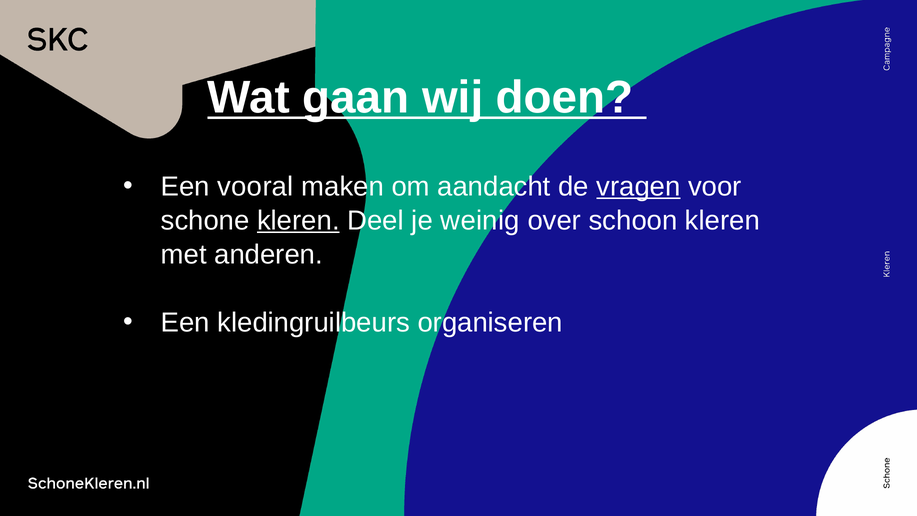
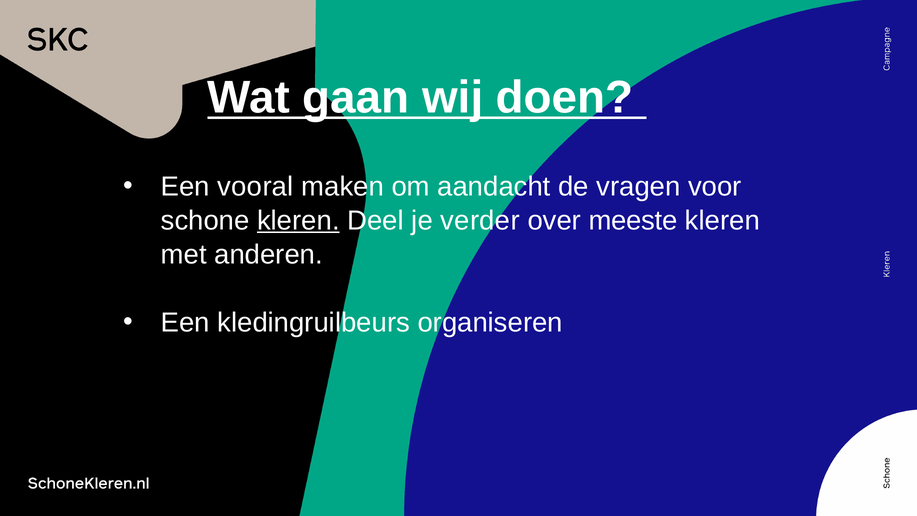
vragen underline: present -> none (638, 186)
weinig: weinig -> verder (480, 220)
schoon: schoon -> meeste (633, 220)
